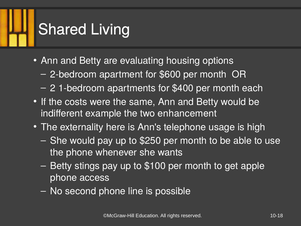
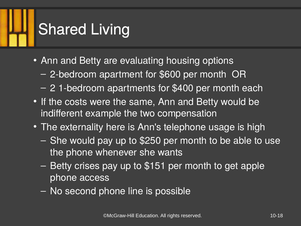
enhancement: enhancement -> compensation (187, 113)
stings: stings -> crises (87, 166)
$100: $100 -> $151 (155, 166)
